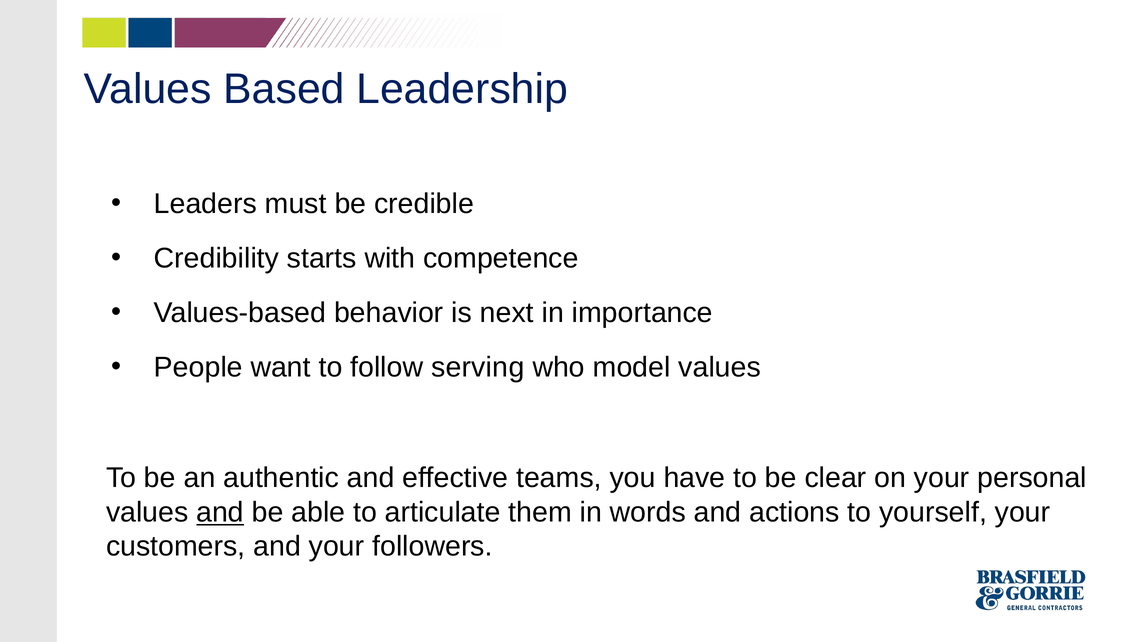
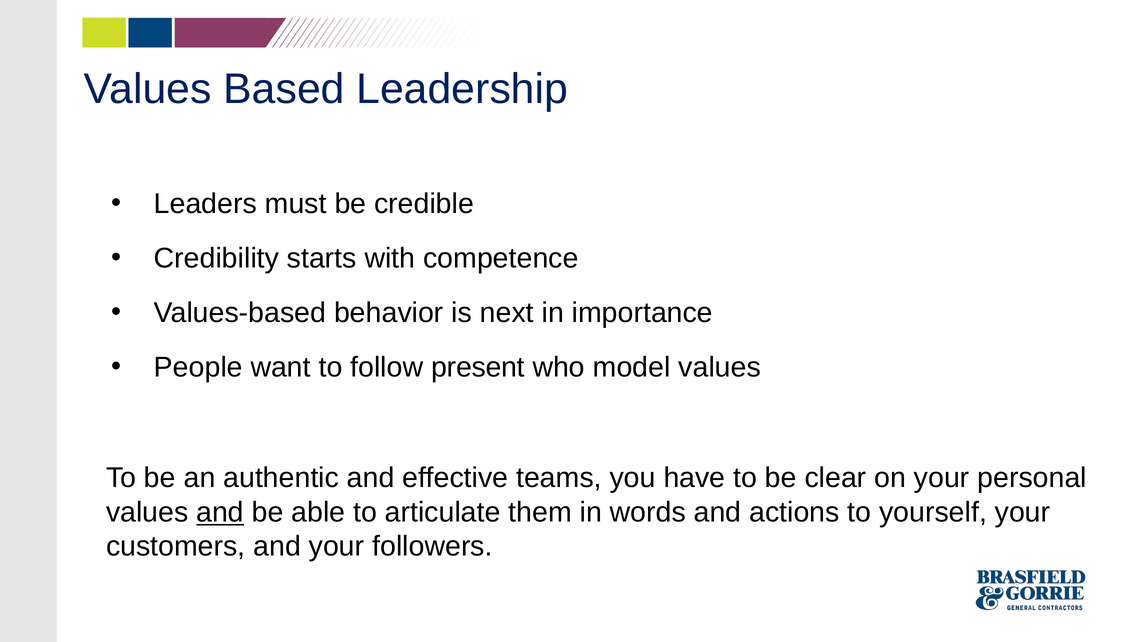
serving: serving -> present (478, 367)
